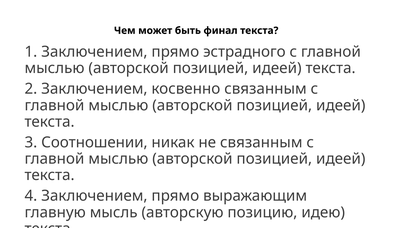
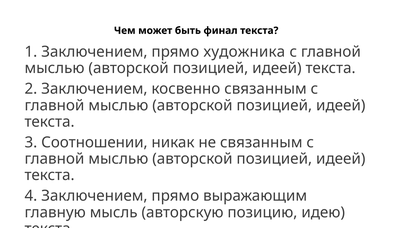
эстрадного: эстрадного -> художника (244, 52)
